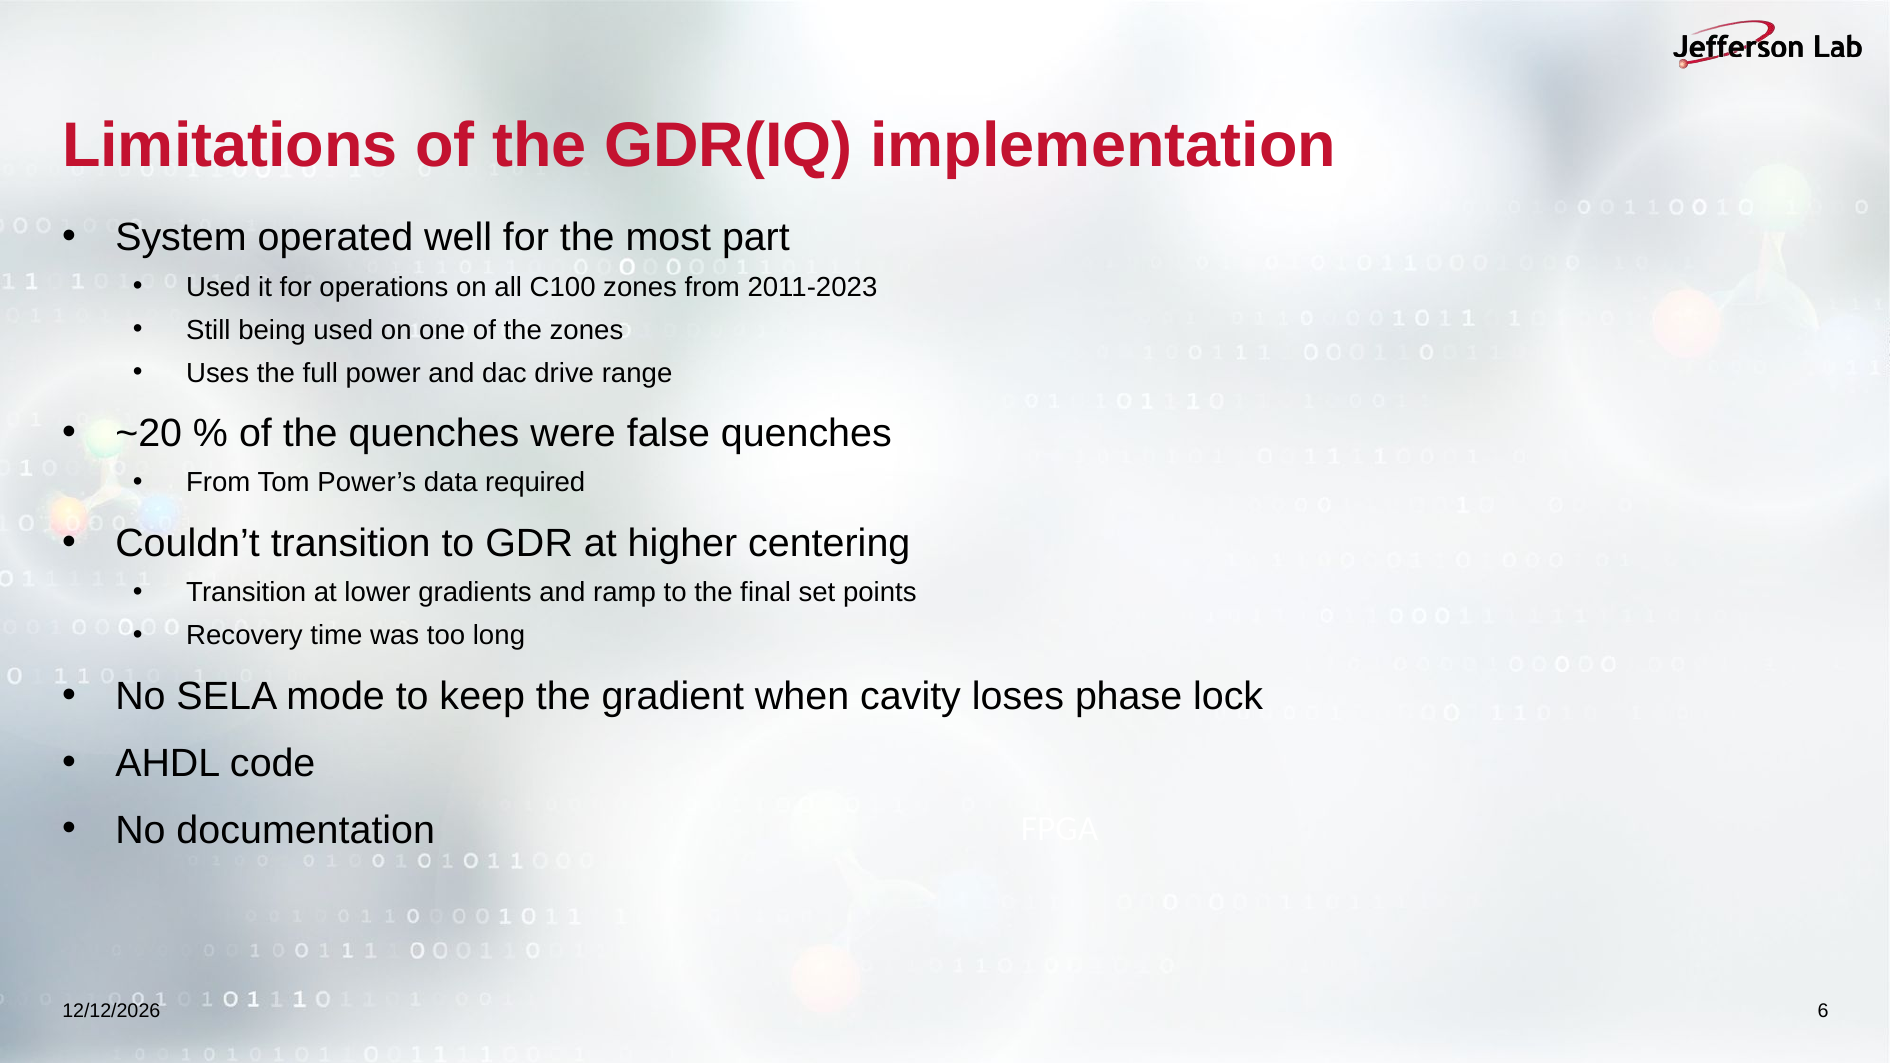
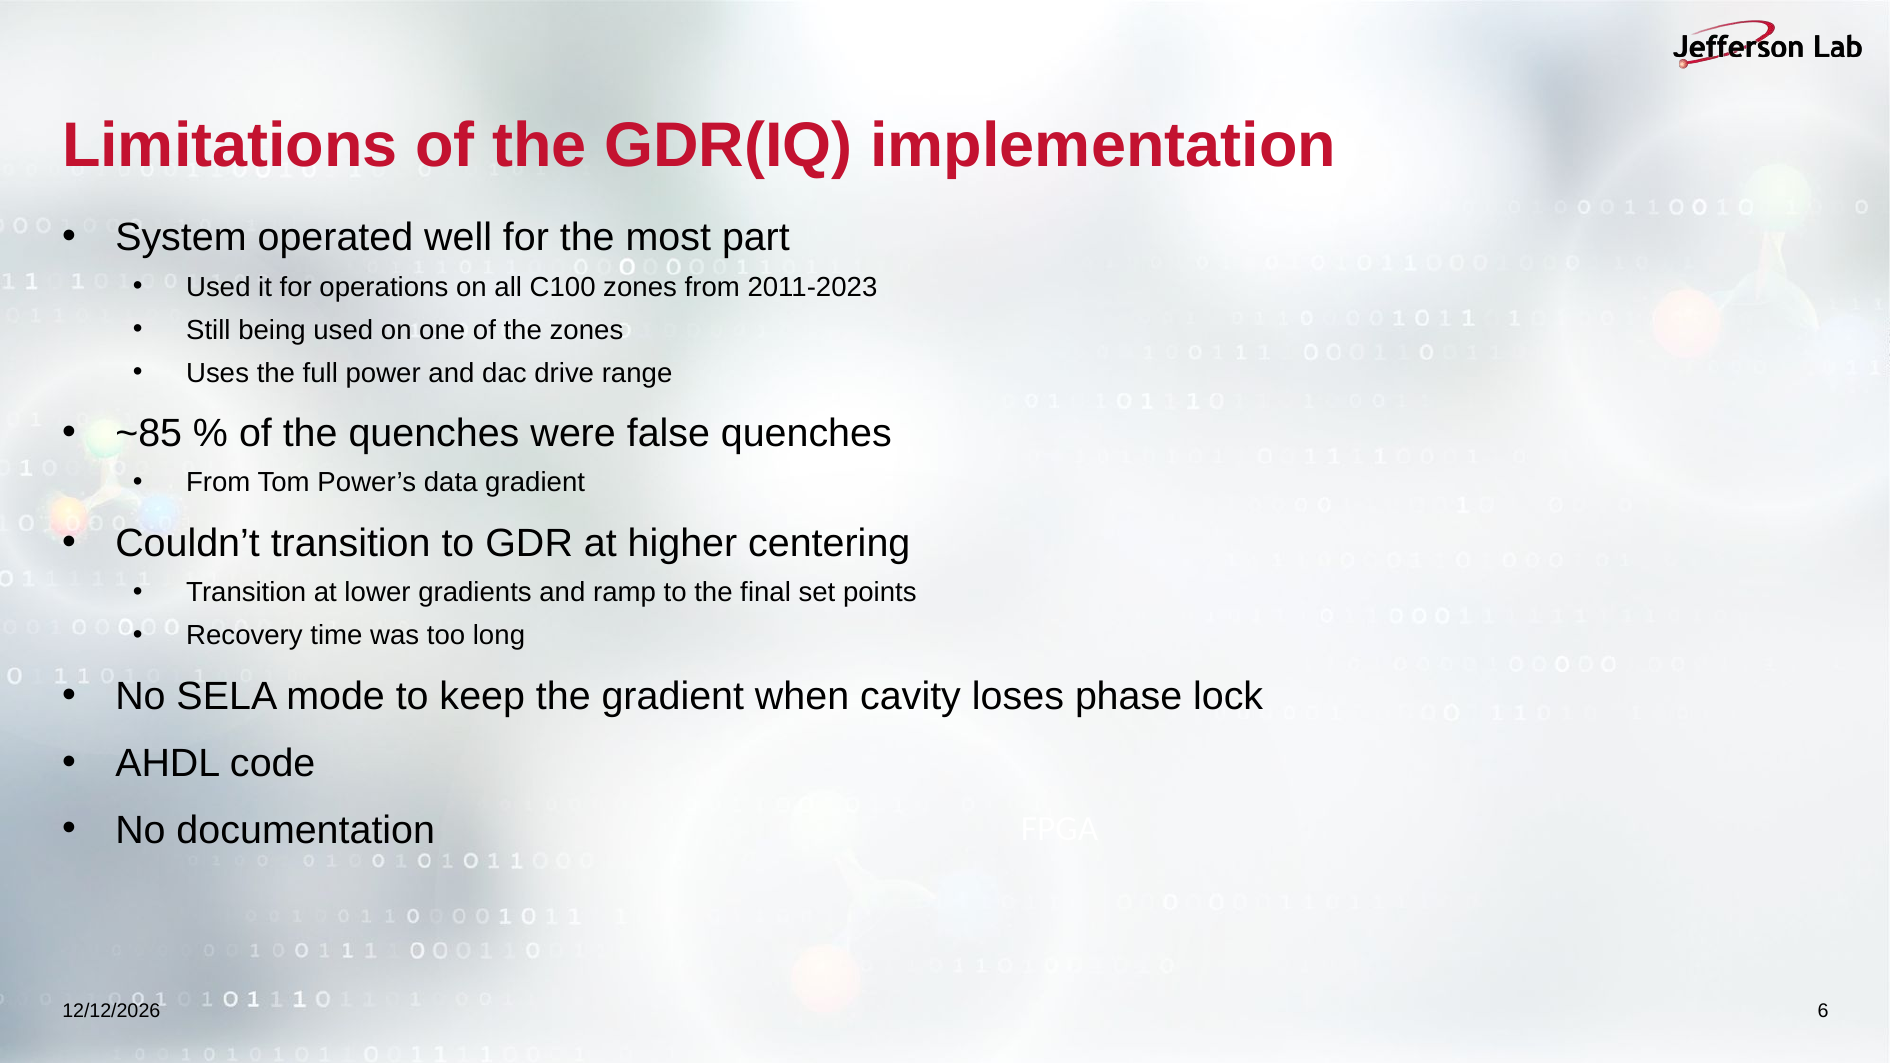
~20: ~20 -> ~85 (149, 434)
data required: required -> gradient (535, 483)
